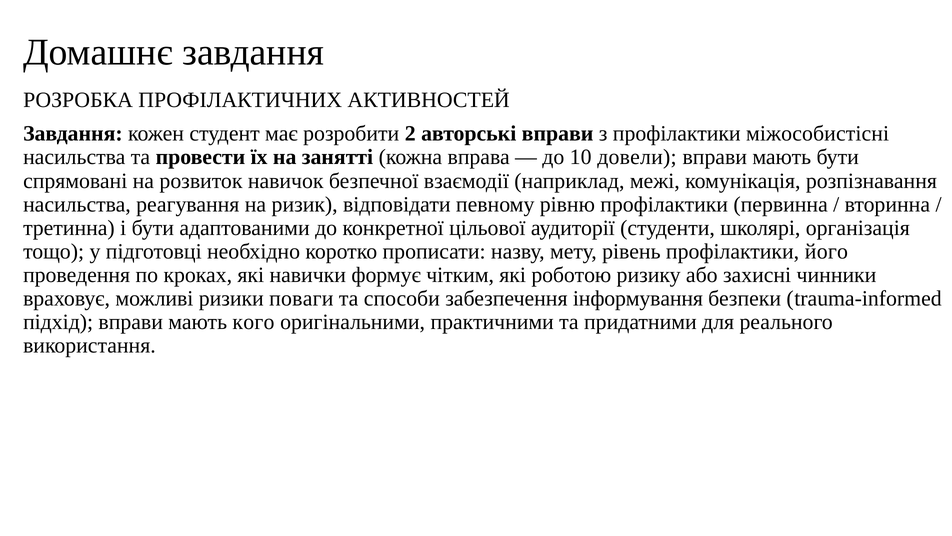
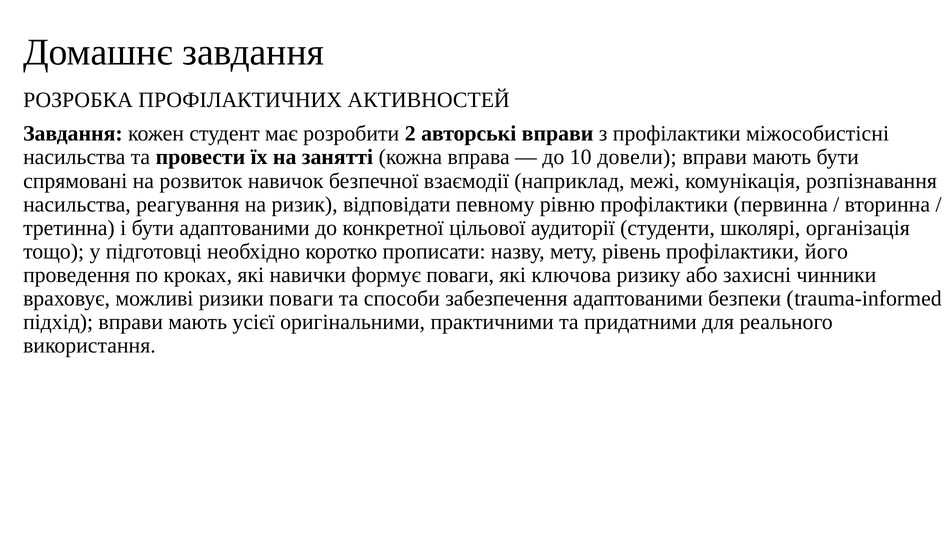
формує чітким: чітким -> поваги (460, 275)
роботою: роботою -> ключова (571, 275)
забезпечення інформування: інформування -> адаптованими (638, 298)
кого: кого -> усієї (254, 322)
